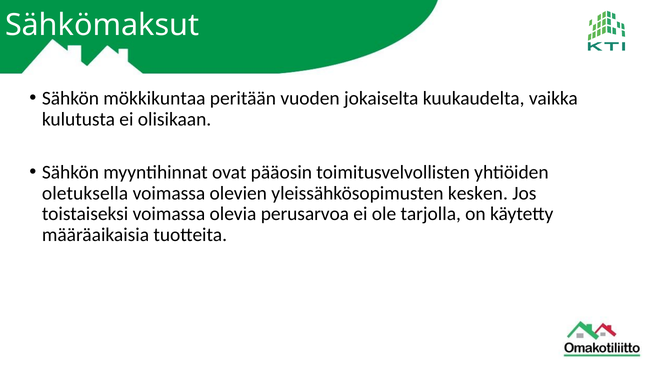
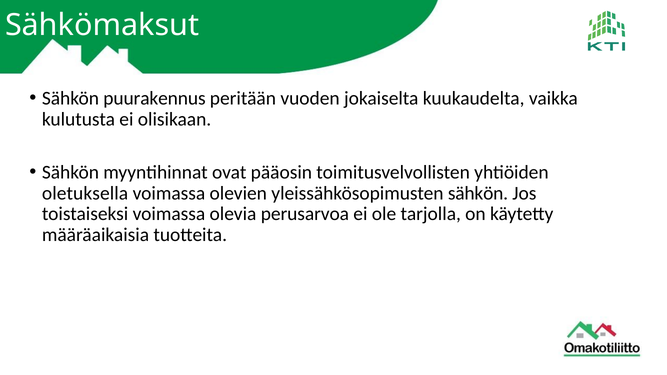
mökkikuntaa: mökkikuntaa -> puurakennus (154, 98)
yleissähkösopimusten kesken: kesken -> sähkön (478, 193)
